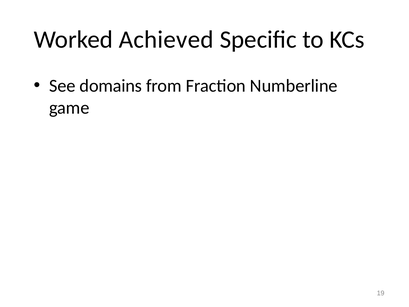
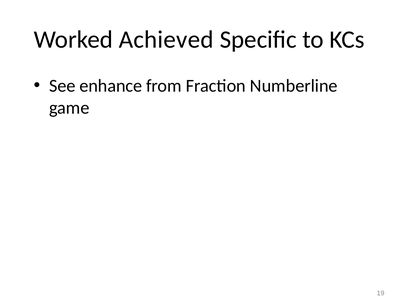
domains: domains -> enhance (111, 86)
